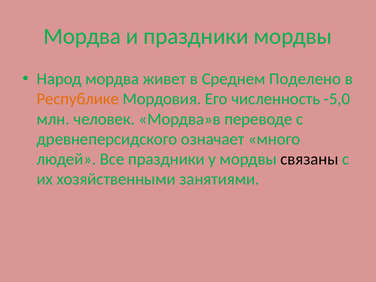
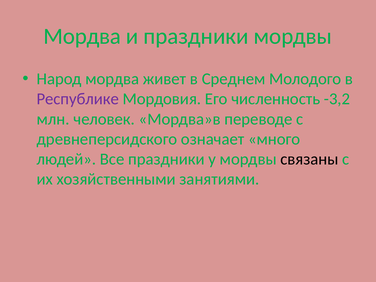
Поделено: Поделено -> Молодого (305, 79)
Республике colour: orange -> purple (78, 99)
-5,0: -5,0 -> -3,2 (337, 99)
